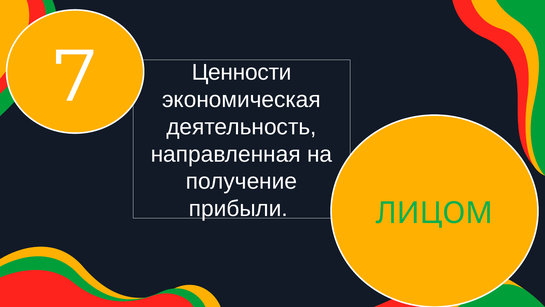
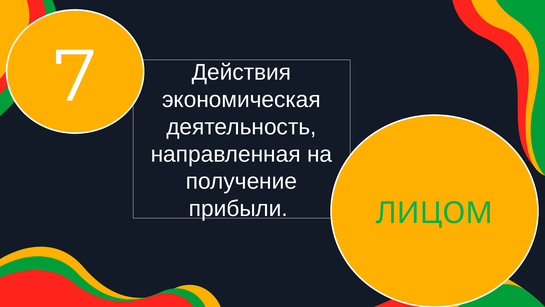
Ценности: Ценности -> Действия (242, 72)
